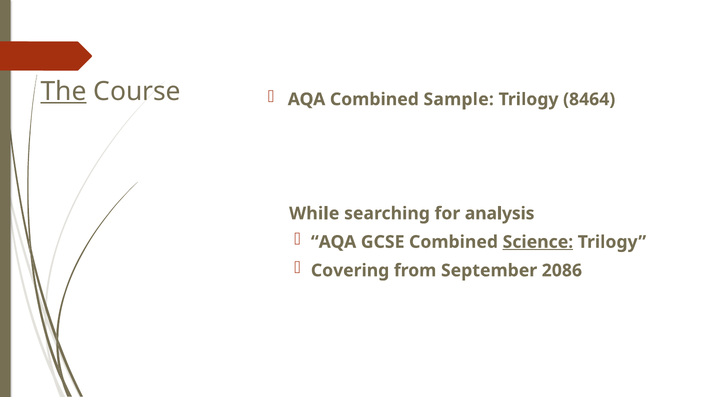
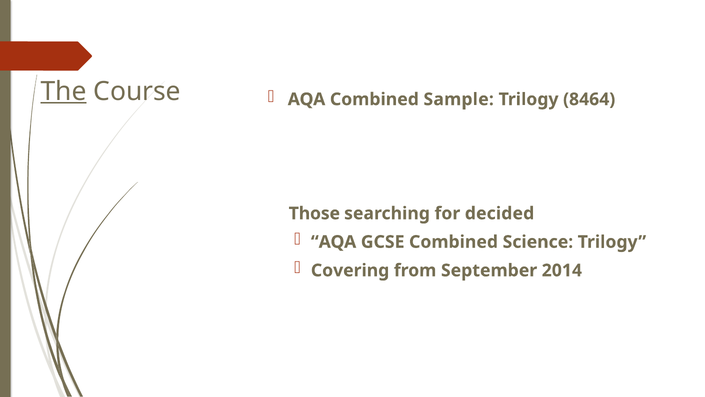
While: While -> Those (314, 213)
analysis: analysis -> decided (500, 213)
Science underline: present -> none (538, 242)
2086: 2086 -> 2014 (562, 270)
